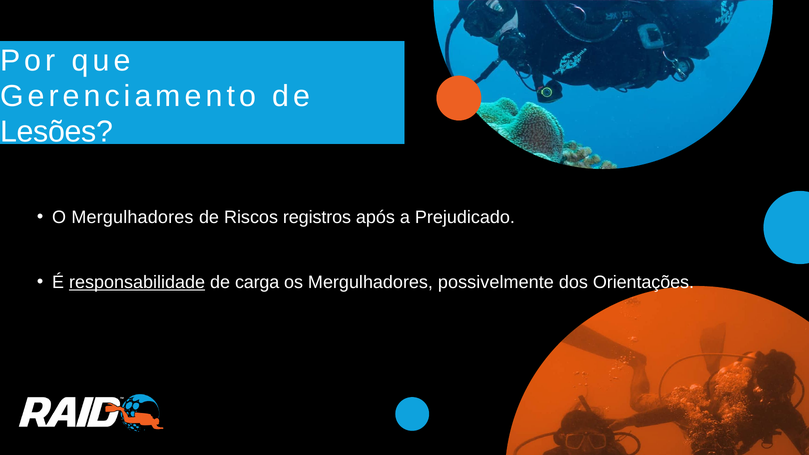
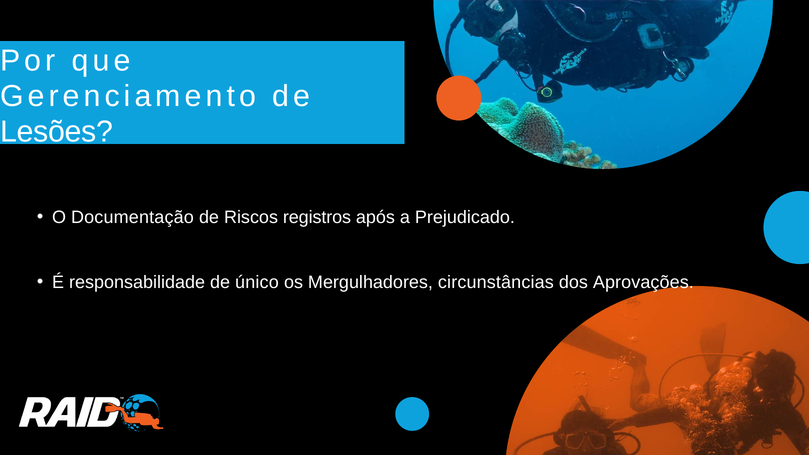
O Mergulhadores: Mergulhadores -> Documentação (132, 217)
responsabilidade underline: present -> none (137, 282)
carga: carga -> único (257, 282)
possivelmente: possivelmente -> circunstâncias (496, 282)
Orientações: Orientações -> Aprovações (643, 282)
